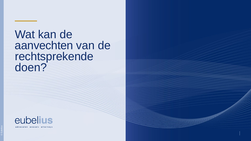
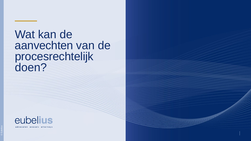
rechtsprekende: rechtsprekende -> procesrechtelijk (54, 57)
